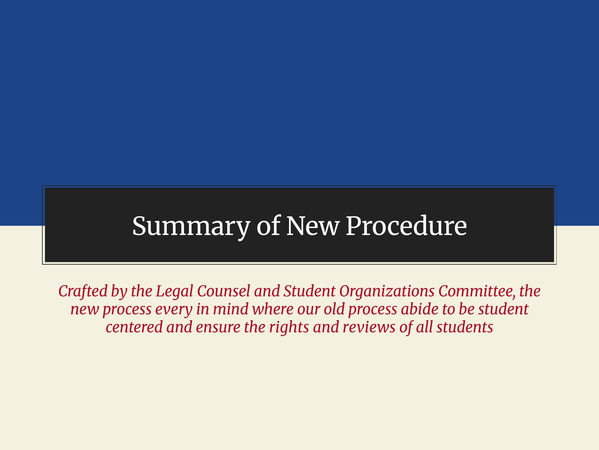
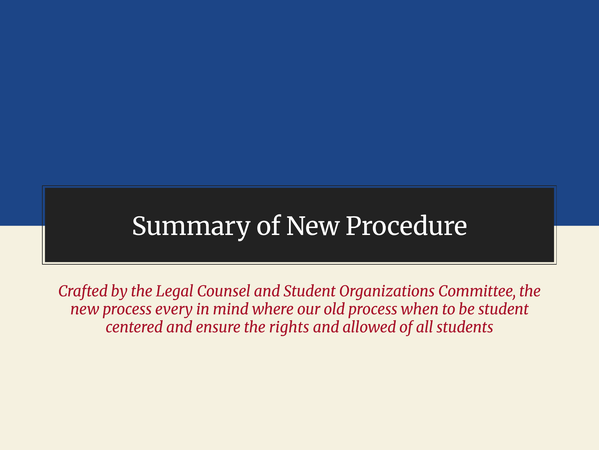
abide: abide -> when (420, 309)
reviews: reviews -> allowed (369, 327)
